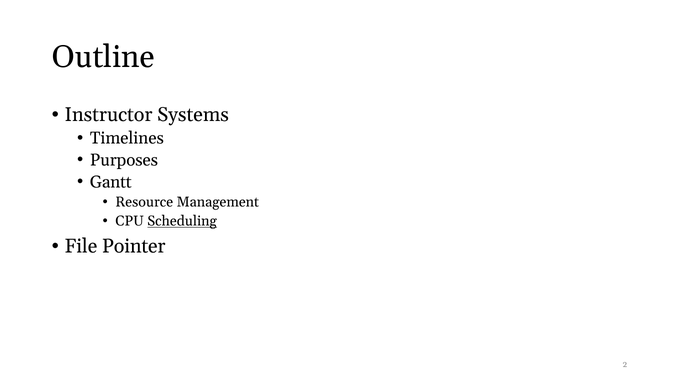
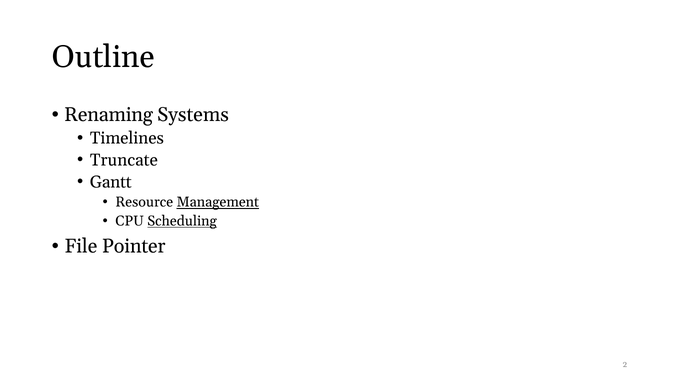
Instructor: Instructor -> Renaming (109, 115)
Purposes: Purposes -> Truncate (124, 160)
Management underline: none -> present (218, 202)
